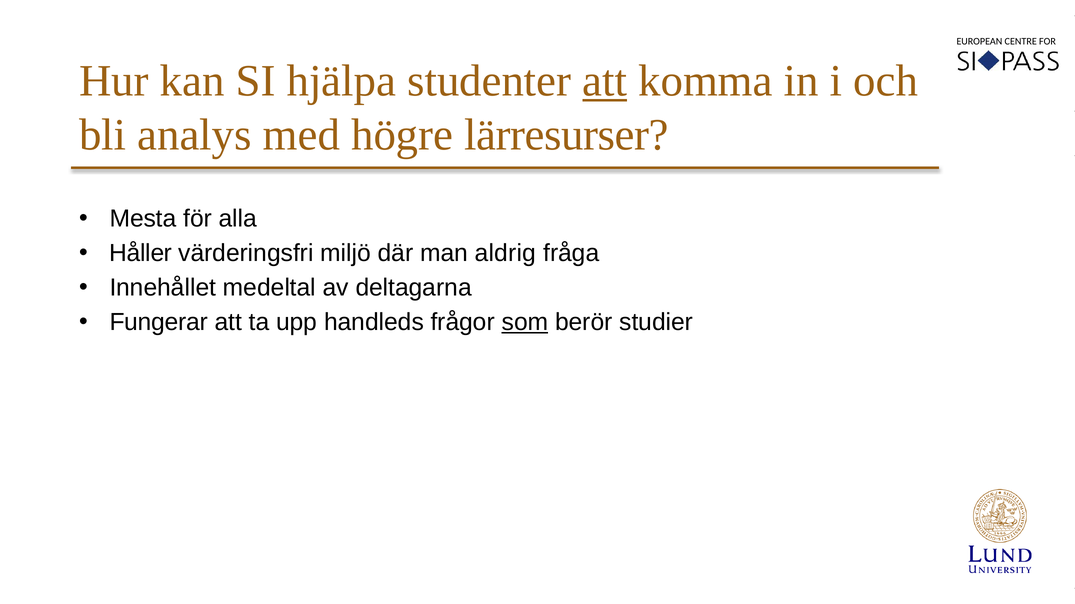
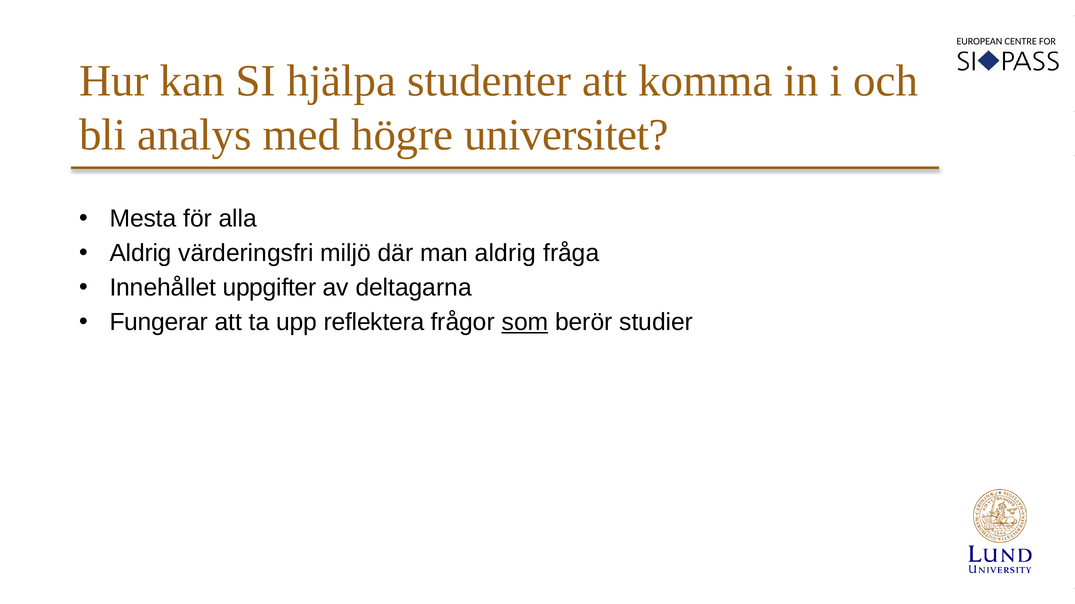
att underline: present -> none (605, 81)
lärresurser: lärresurser -> universitet (566, 135)
Håller: Håller -> Aldrig (141, 253)
medeltal: medeltal -> uppgifter (270, 288)
handleds: handleds -> reflektera (374, 322)
